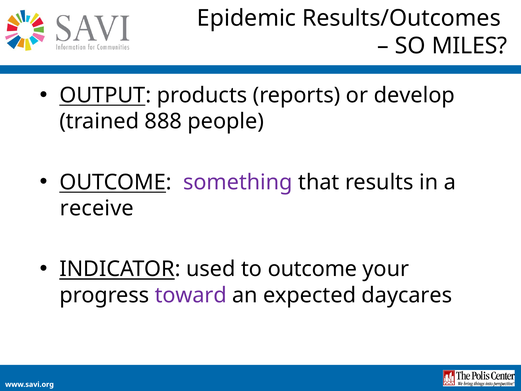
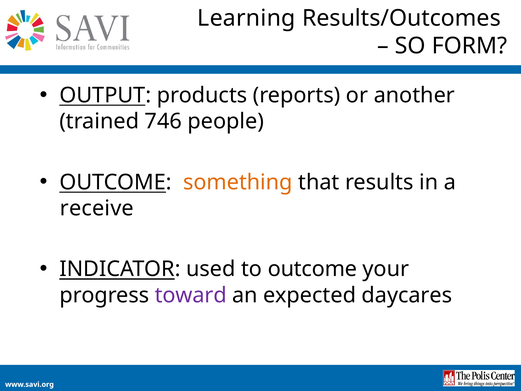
Epidemic: Epidemic -> Learning (246, 18)
MILES: MILES -> FORM (469, 46)
develop: develop -> another (414, 95)
888: 888 -> 746 (163, 121)
something colour: purple -> orange (238, 182)
